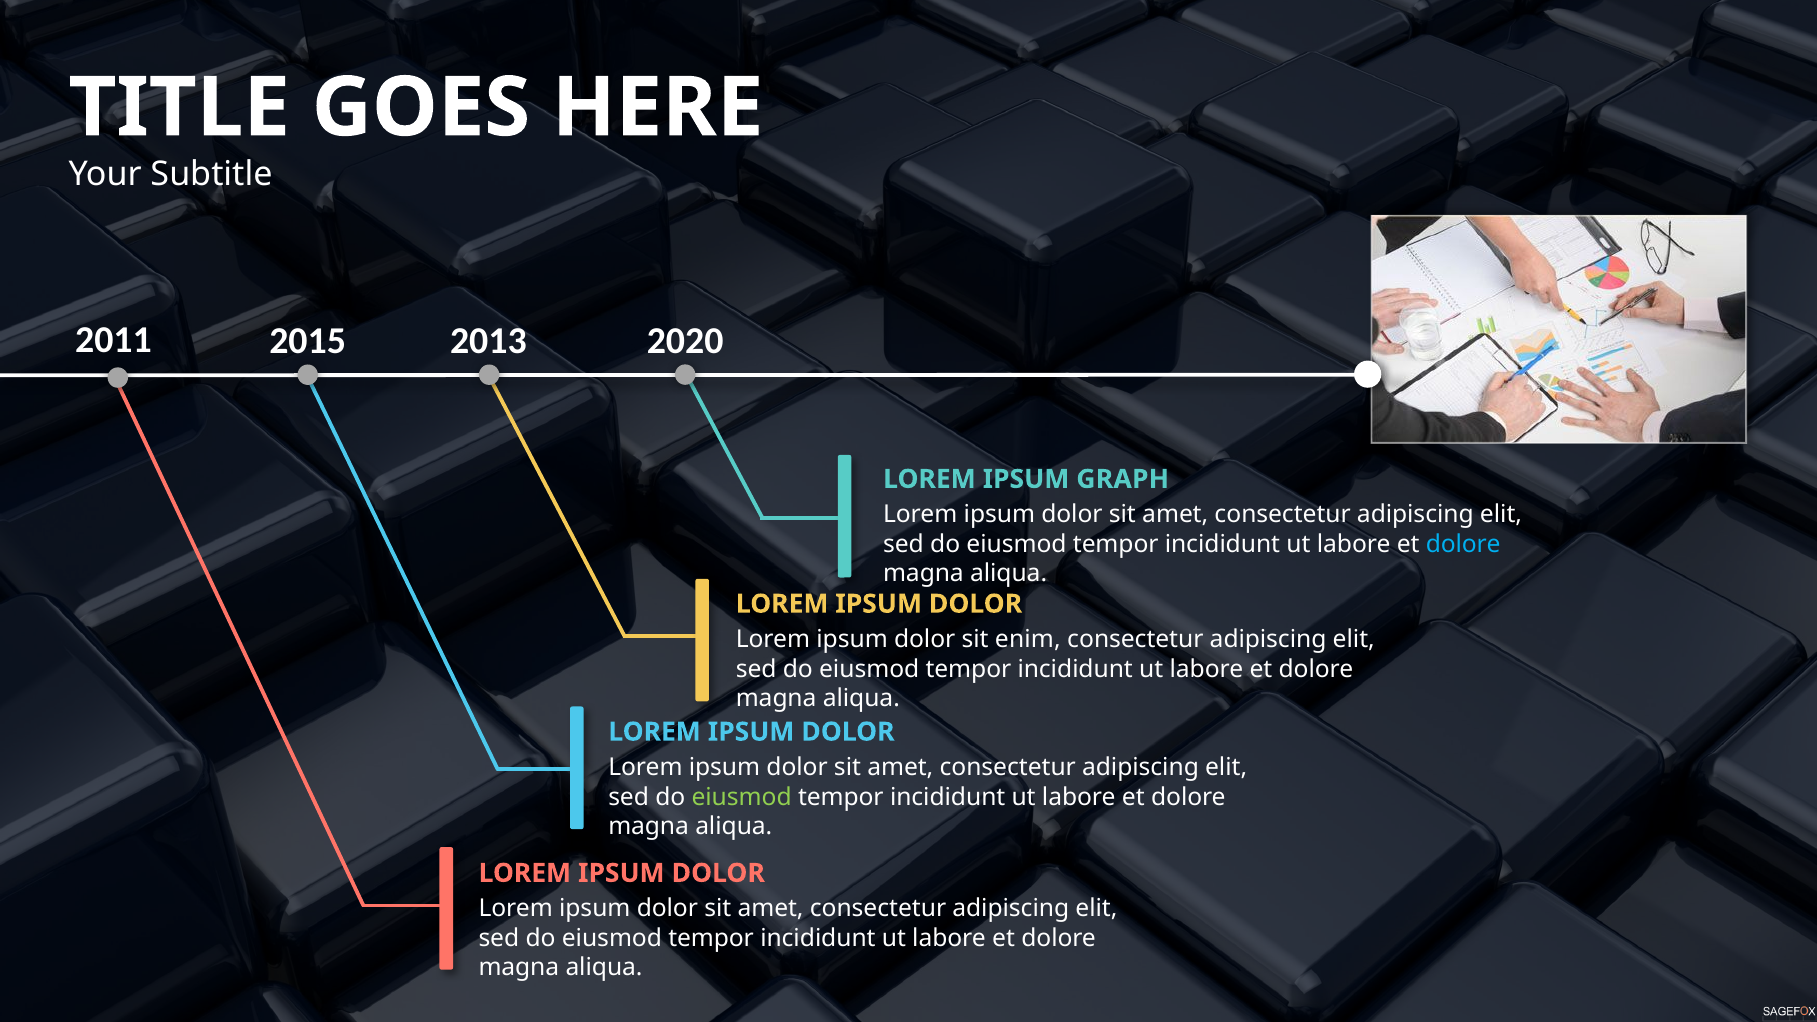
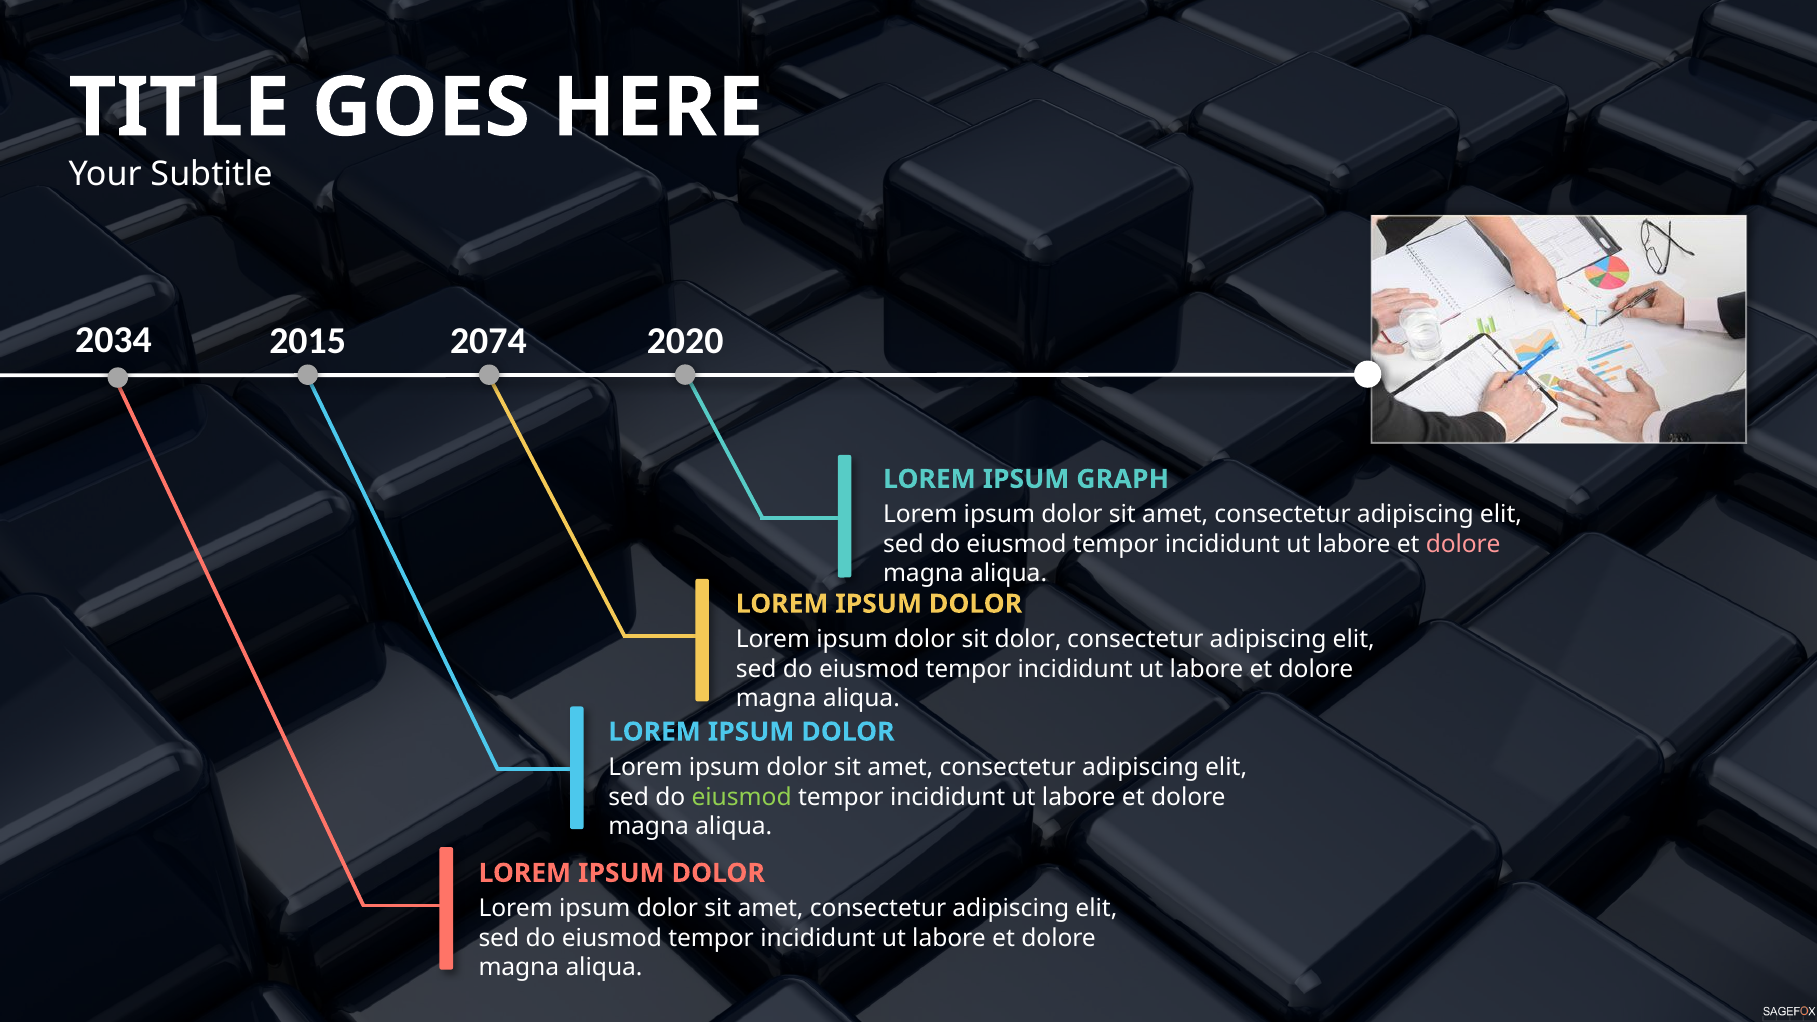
2011: 2011 -> 2034 (113, 340)
2013: 2013 -> 2074 (488, 341)
dolore colour: light blue -> pink (1463, 544)
sit enim: enim -> dolor (1028, 639)
